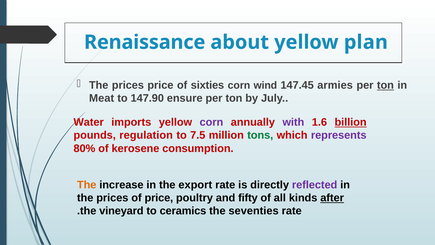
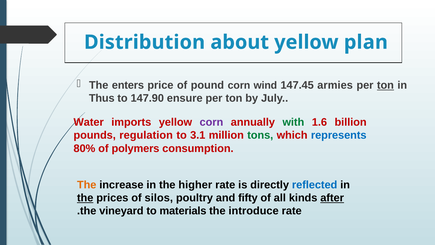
Renaissance: Renaissance -> Distribution (145, 42)
prices: prices -> enters (128, 85)
sixties: sixties -> pound (207, 85)
Meat: Meat -> Thus (102, 98)
with colour: purple -> green (293, 122)
billion underline: present -> none (351, 122)
7.5: 7.5 -> 3.1 (198, 135)
represents colour: purple -> blue (339, 135)
kerosene: kerosene -> polymers (135, 148)
export: export -> higher (195, 185)
reflected colour: purple -> blue (315, 185)
the underline: none -> present (85, 198)
of price: price -> silos (159, 198)
ceramics: ceramics -> materials (183, 211)
seventies: seventies -> introduce (254, 211)
